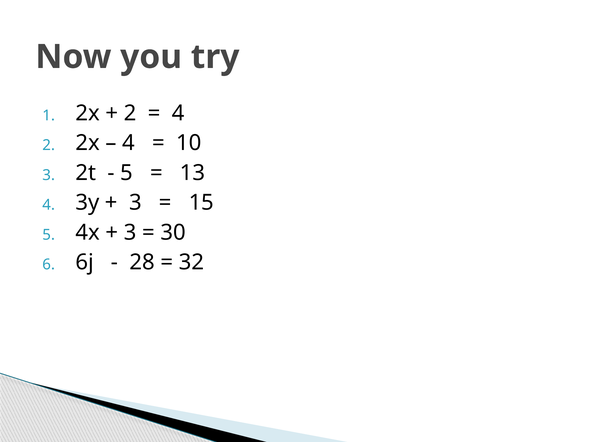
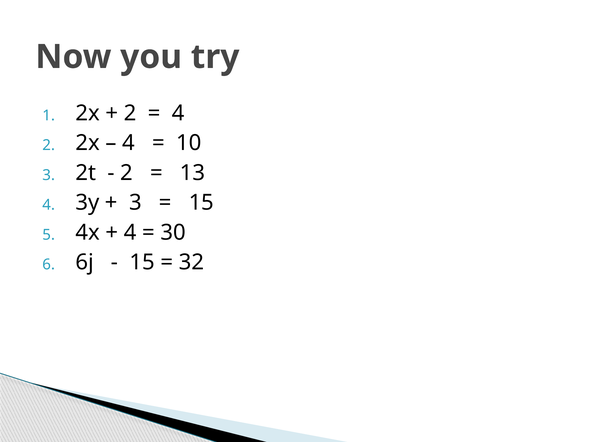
5: 5 -> 2 (127, 173)
3: 3 -> 4 (130, 232)
28: 28 -> 15 (142, 262)
